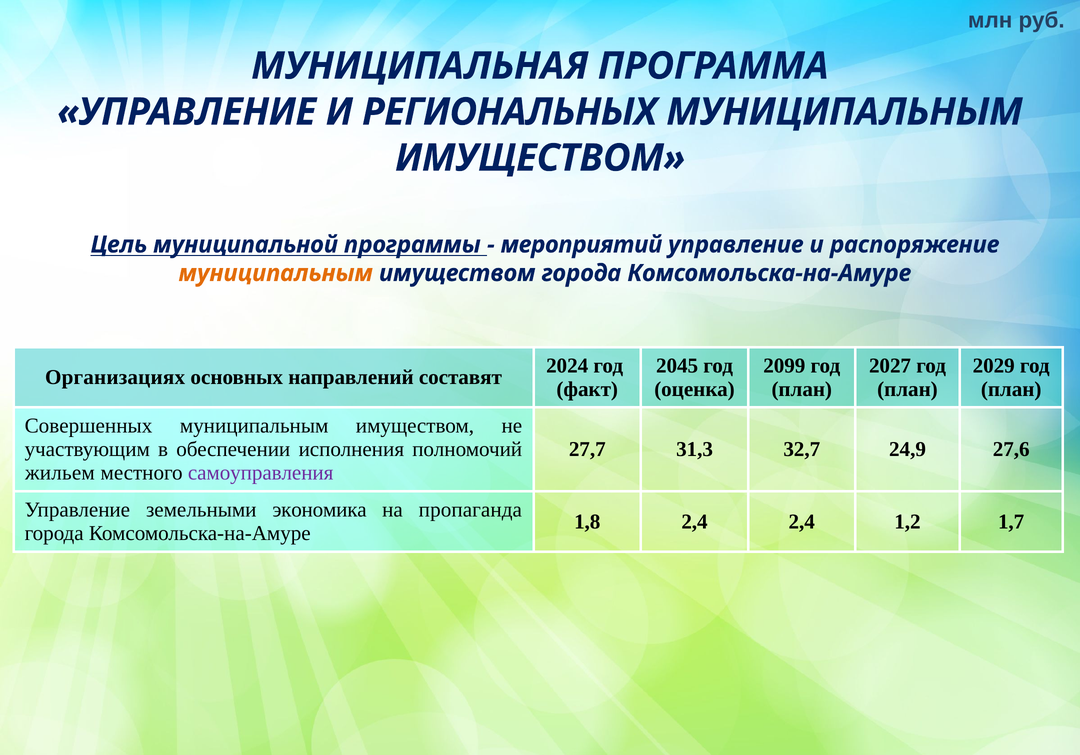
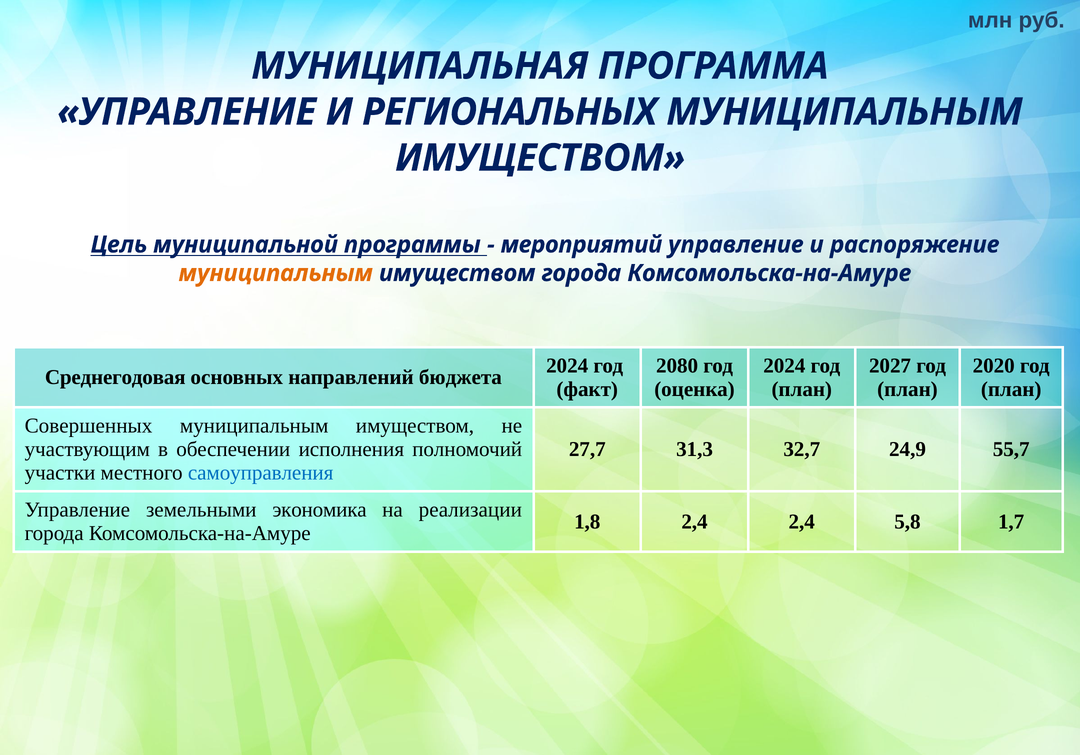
2045: 2045 -> 2080 (677, 365)
2099: 2099 -> 2024 (784, 365)
2029: 2029 -> 2020 (994, 365)
Организациях: Организациях -> Среднегодовая (115, 377)
составят: составят -> бюджета (460, 377)
27,6: 27,6 -> 55,7 (1011, 449)
жильем: жильем -> участки (60, 473)
самоуправления colour: purple -> blue (261, 473)
пропаганда: пропаганда -> реализации (470, 510)
1,2: 1,2 -> 5,8 (907, 521)
